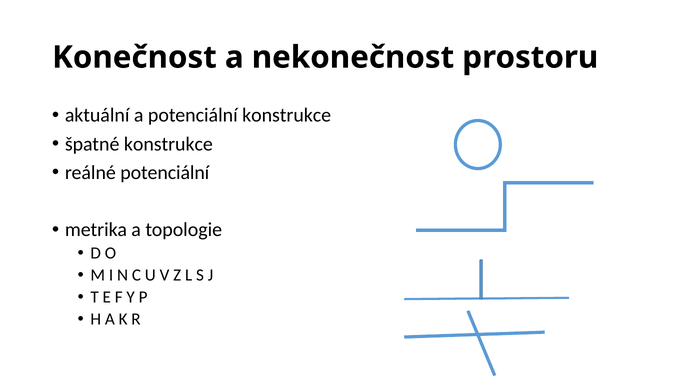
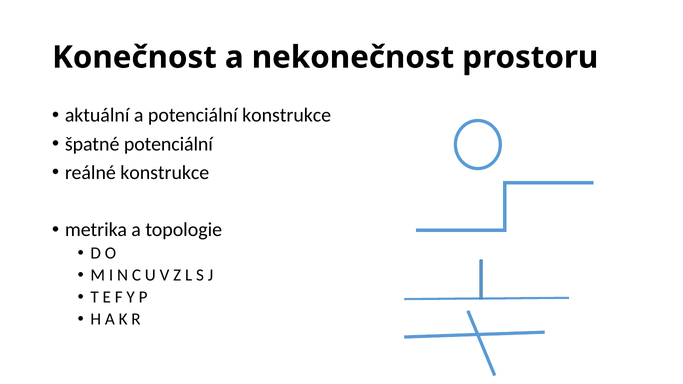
špatné konstrukce: konstrukce -> potenciální (168, 144)
reálné potenciální: potenciální -> konstrukce (165, 173)
